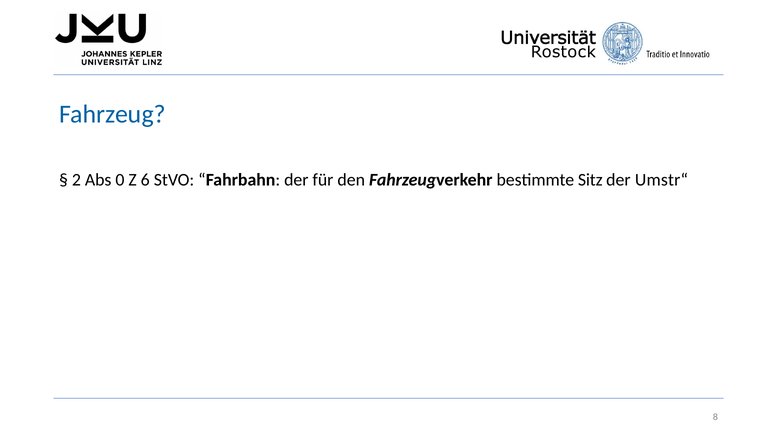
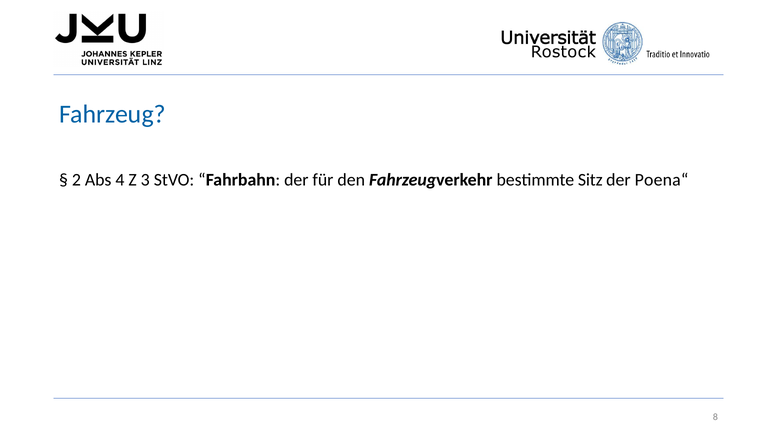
0: 0 -> 4 (120, 180)
6: 6 -> 3 (145, 180)
Umstr“: Umstr“ -> Poena“ (662, 180)
